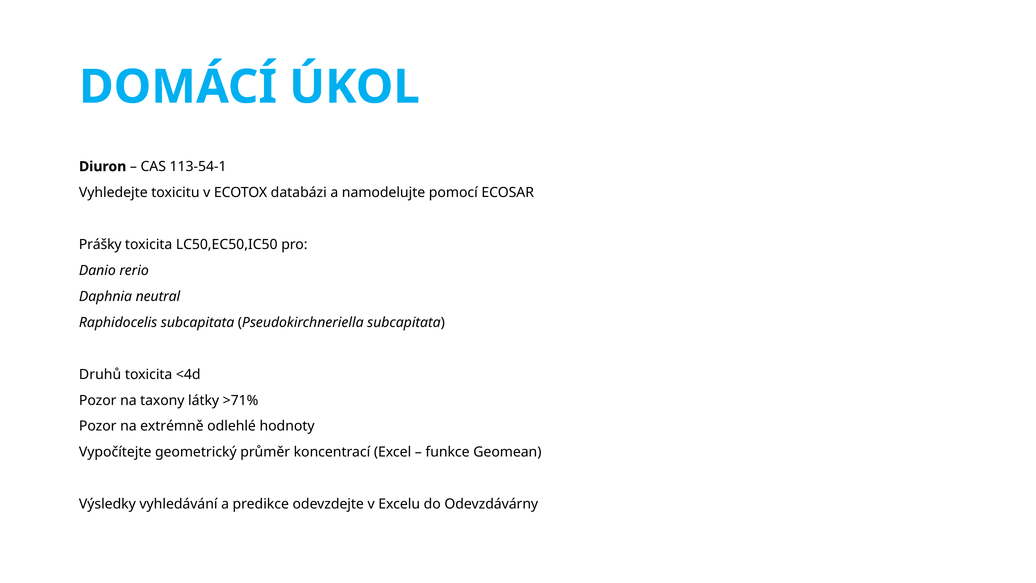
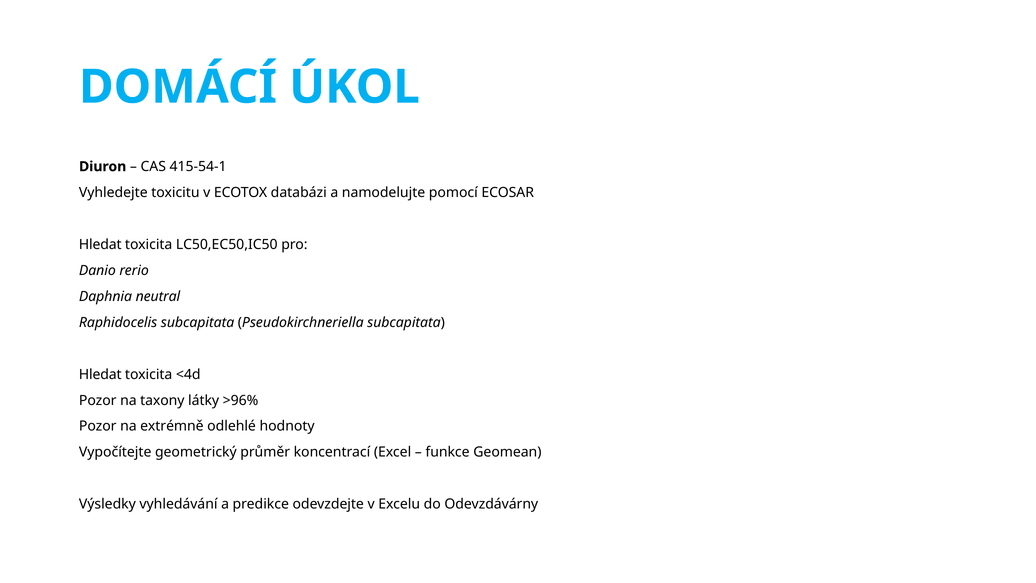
113-54-1: 113-54-1 -> 415-54-1 (198, 167)
Prášky: Prášky -> Hledat (100, 244)
Druhů: Druhů -> Hledat (100, 374)
>71%: >71% -> >96% (241, 400)
